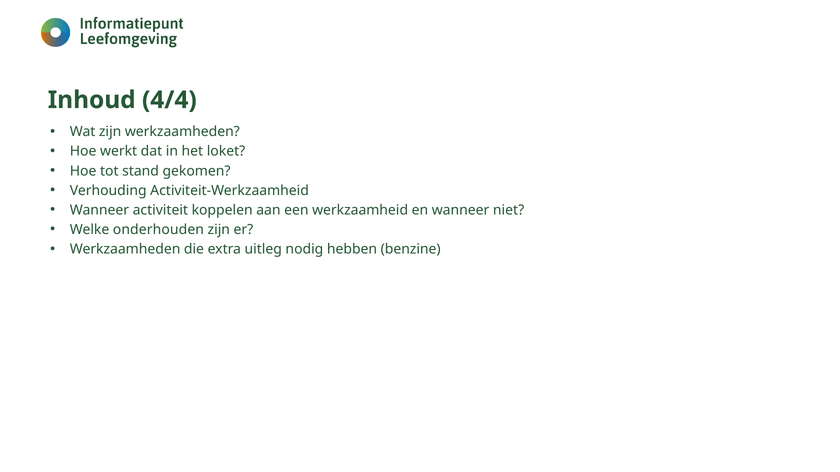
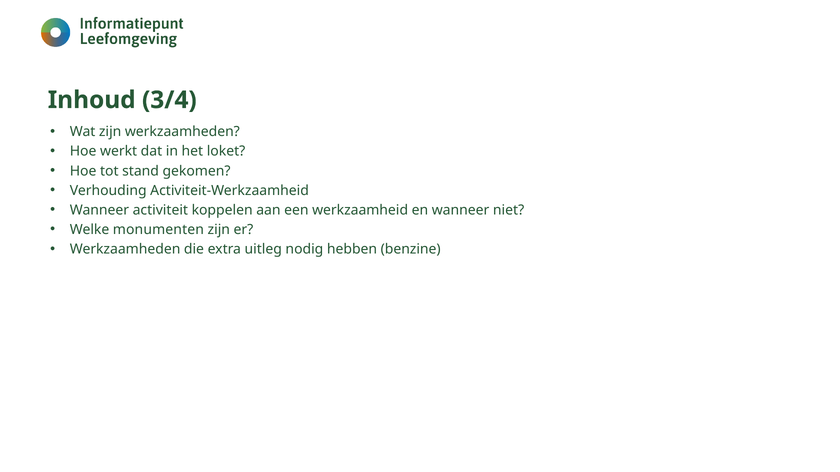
4/4: 4/4 -> 3/4 (169, 100)
onderhouden: onderhouden -> monumenten (158, 230)
